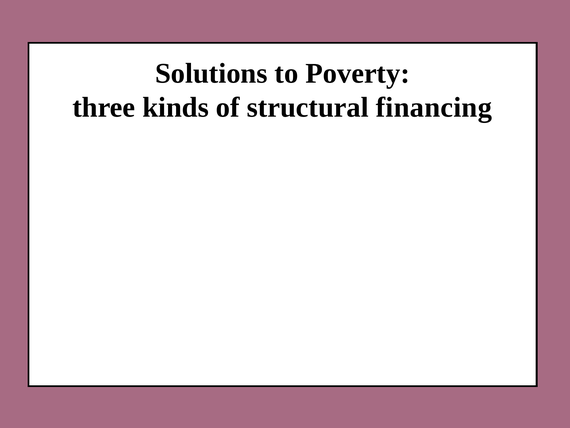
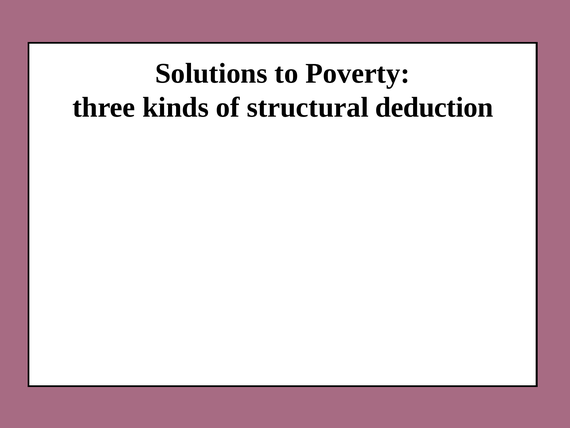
financing: financing -> deduction (434, 107)
